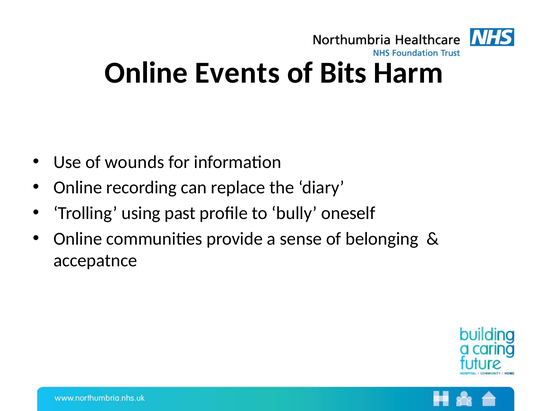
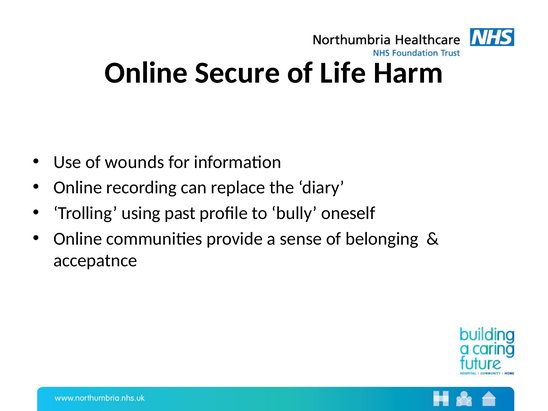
Events: Events -> Secure (237, 73)
Bits: Bits -> Life (343, 73)
